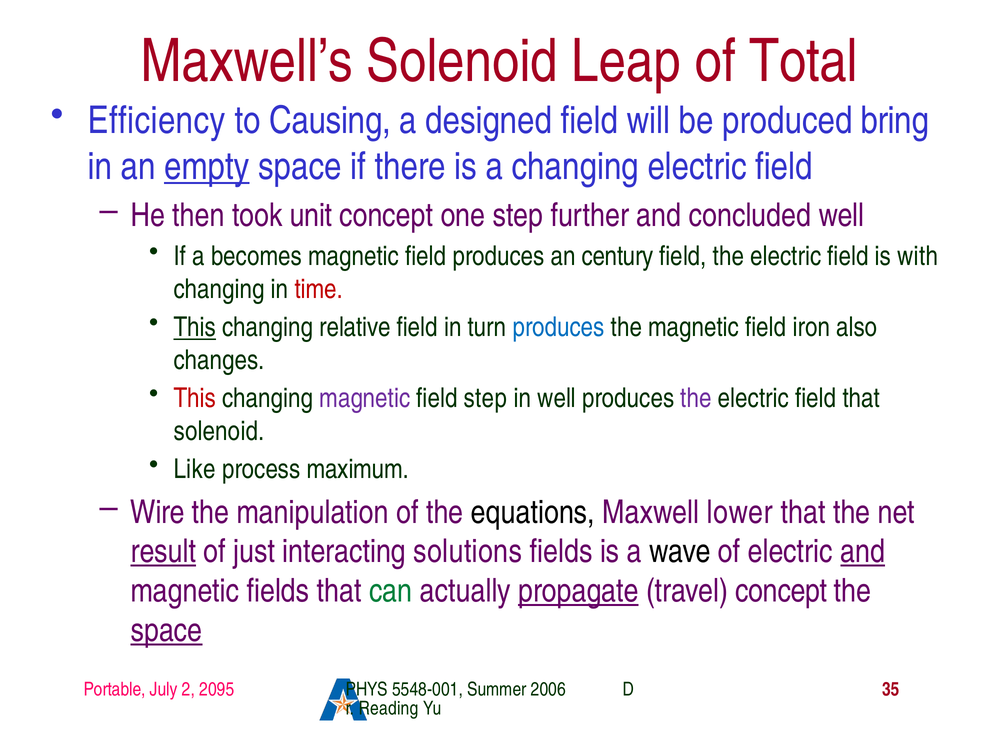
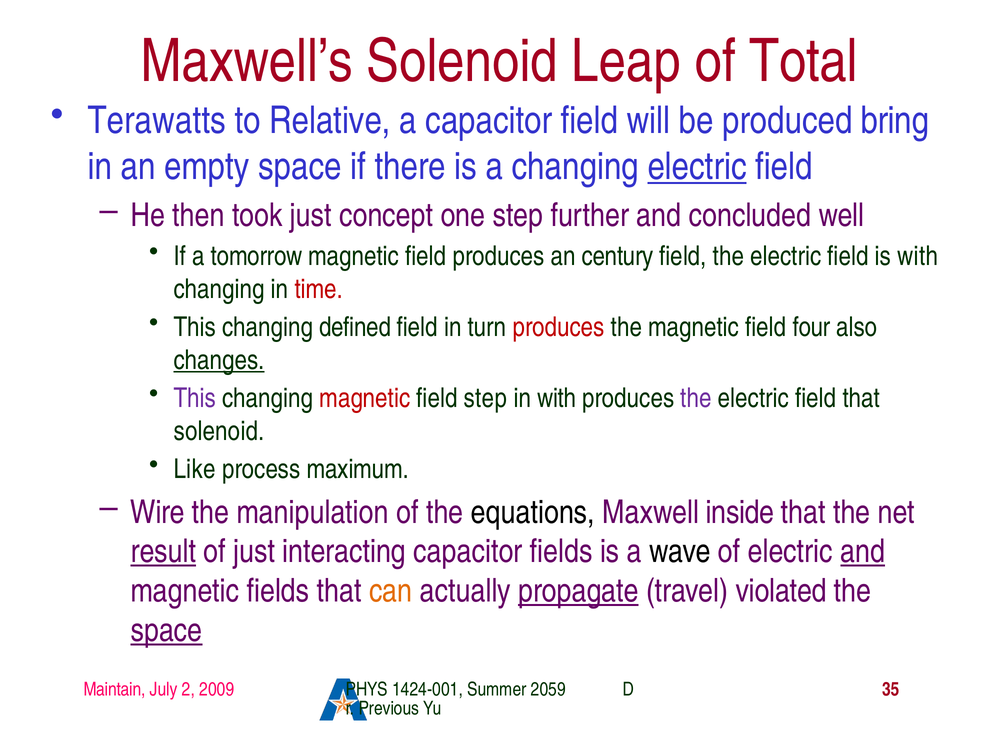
Efficiency: Efficiency -> Terawatts (157, 121)
Causing: Causing -> Relative (330, 121)
a designed: designed -> capacitor (489, 121)
empty underline: present -> none (207, 167)
electric underline: none -> present (697, 167)
took unit: unit -> just (311, 215)
becomes: becomes -> tomorrow (257, 256)
This underline: present -> none (195, 327)
relative: relative -> defined (355, 327)
produces colour: blue -> red (559, 327)
iron: iron -> four (811, 327)
changes underline: none -> present (219, 360)
This colour: red -> purple (195, 398)
magnetic colour: purple -> red (365, 398)
in well: well -> with (557, 398)
lower: lower -> inside (740, 512)
interacting solutions: solutions -> capacitor (468, 552)
can colour: green -> orange (391, 591)
travel concept: concept -> violated (781, 591)
Portable: Portable -> Maintain (115, 689)
2095: 2095 -> 2009 (217, 689)
5548-001: 5548-001 -> 1424-001 (427, 689)
2006: 2006 -> 2059 (548, 689)
Reading: Reading -> Previous (389, 709)
